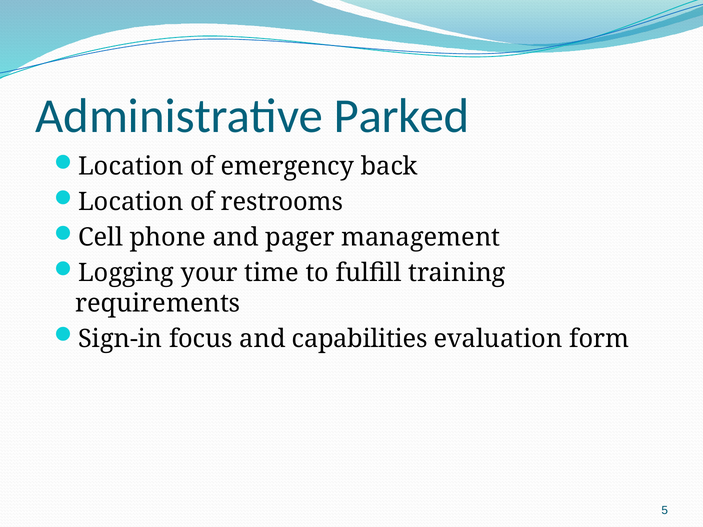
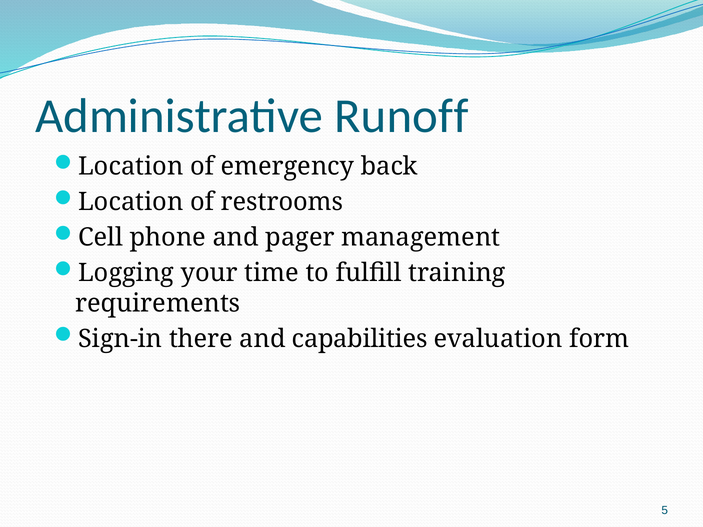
Parked: Parked -> Runoff (401, 116)
focus: focus -> there (201, 339)
